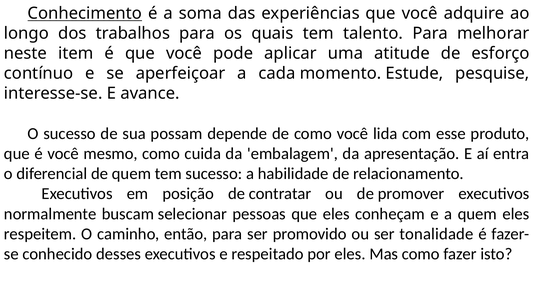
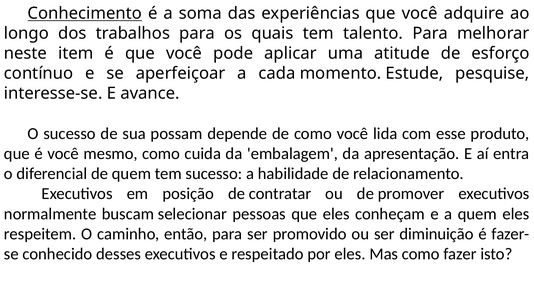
tonalidade: tonalidade -> diminuição (437, 233)
